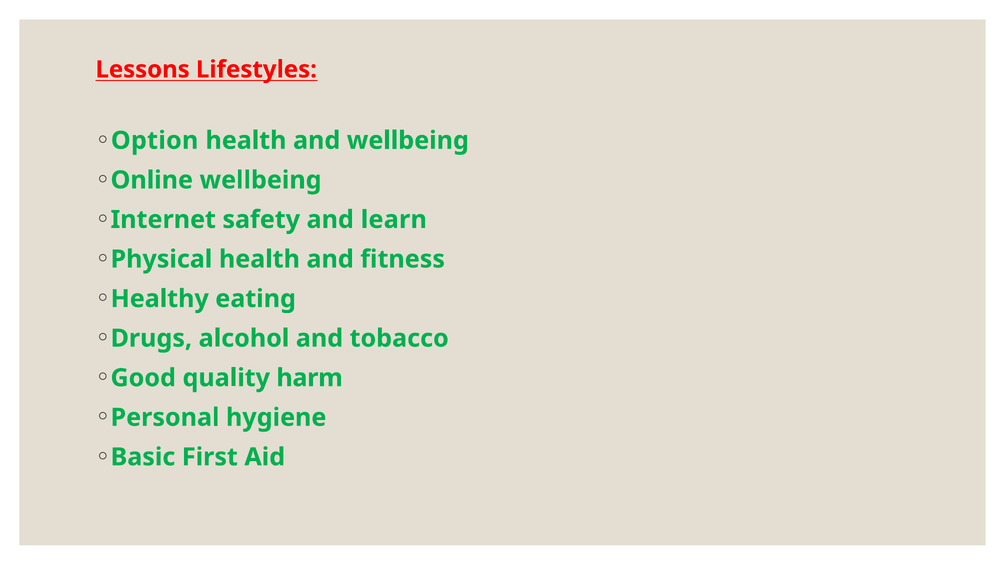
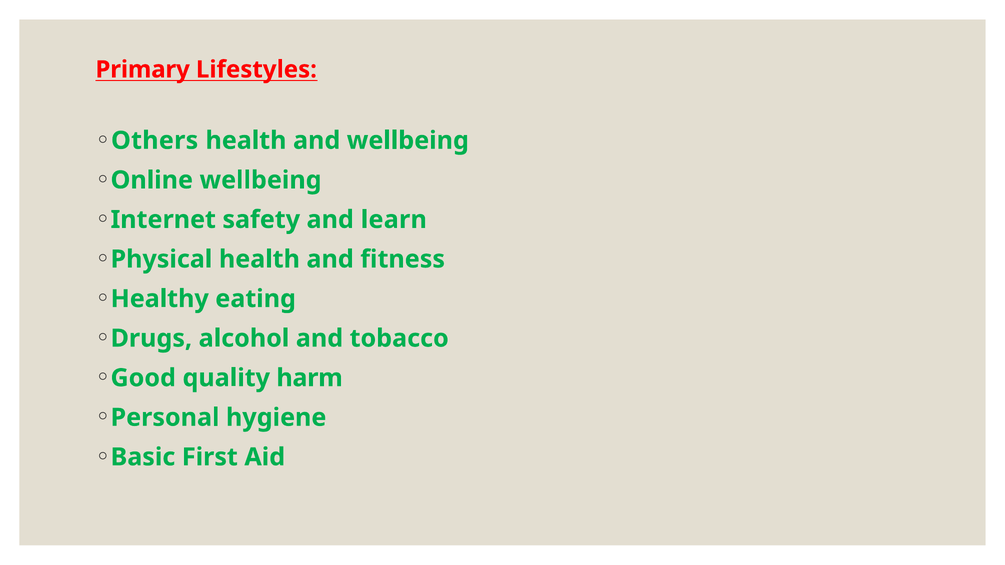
Lessons: Lessons -> Primary (143, 70)
Option: Option -> Others (155, 141)
